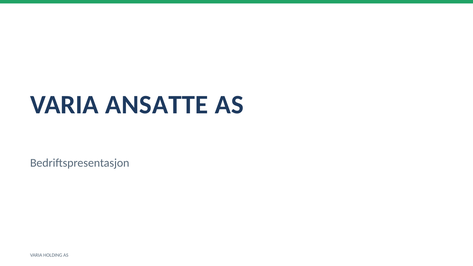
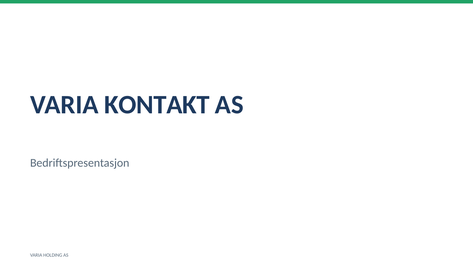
ANSATTE: ANSATTE -> KONTAKT (157, 105)
